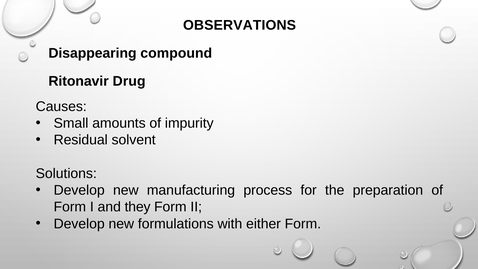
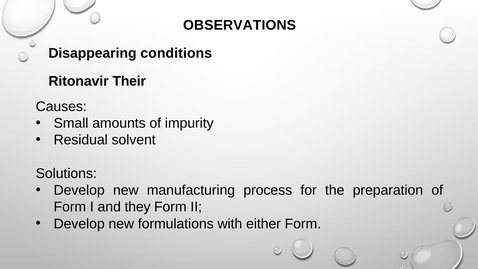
compound: compound -> conditions (176, 53)
Drug: Drug -> Their (129, 81)
